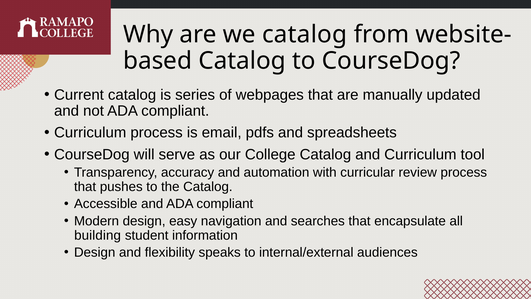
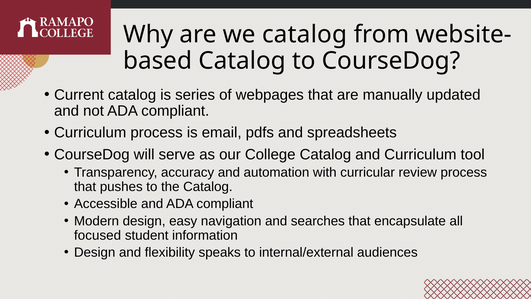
building: building -> focused (98, 235)
